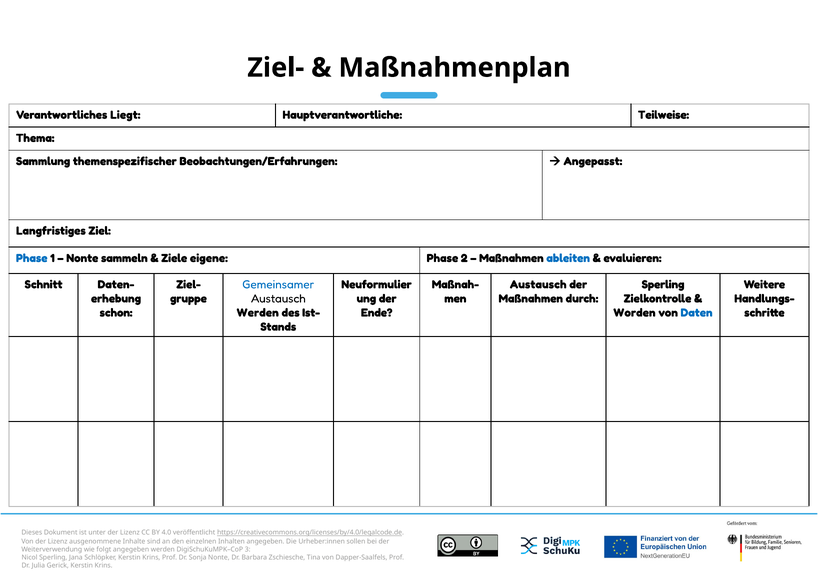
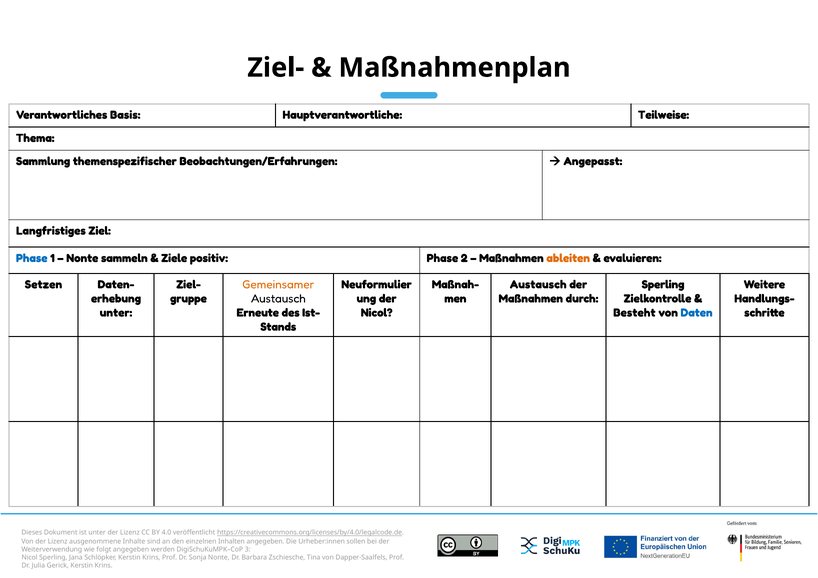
Liegt: Liegt -> Basis (125, 115)
eigene: eigene -> positiv (209, 258)
ableiten colour: blue -> orange (568, 258)
Schnitt: Schnitt -> Setzen (43, 285)
Gemeinsamer colour: blue -> orange (278, 285)
schon: schon -> unter (116, 313)
Werden: Werden -> Erneute (258, 313)
Ende: Ende -> Nicol (377, 313)
Worden: Worden -> Besteht (634, 313)
